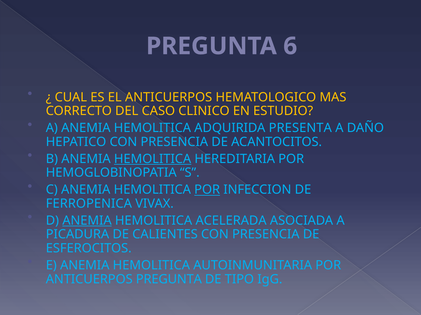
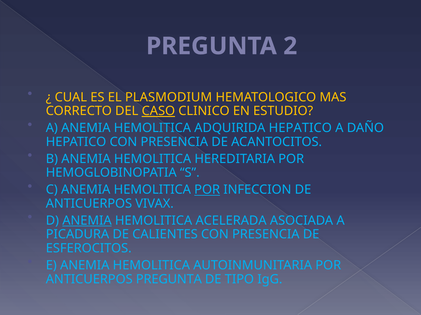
6: 6 -> 2 (290, 46)
EL ANTICUERPOS: ANTICUERPOS -> PLASMODIUM (169, 97)
CASO underline: none -> present (158, 111)
ADQUIRIDA PRESENTA: PRESENTA -> HEPATICO (300, 128)
HEMOLITICA underline: present -> none (153, 159)
FERROPENICA: FERROPENICA -> ANTICUERPOS (89, 204)
